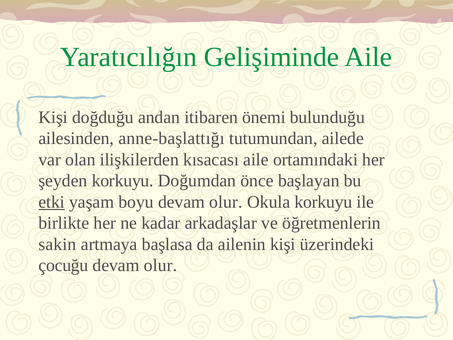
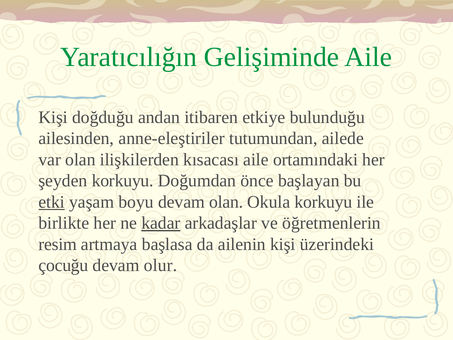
önemi: önemi -> etkiye (264, 117)
anne-başlattığı: anne-başlattığı -> anne-eleştiriler (172, 138)
boyu devam olur: olur -> olan (226, 202)
kadar underline: none -> present (161, 223)
sakin: sakin -> resim (58, 244)
